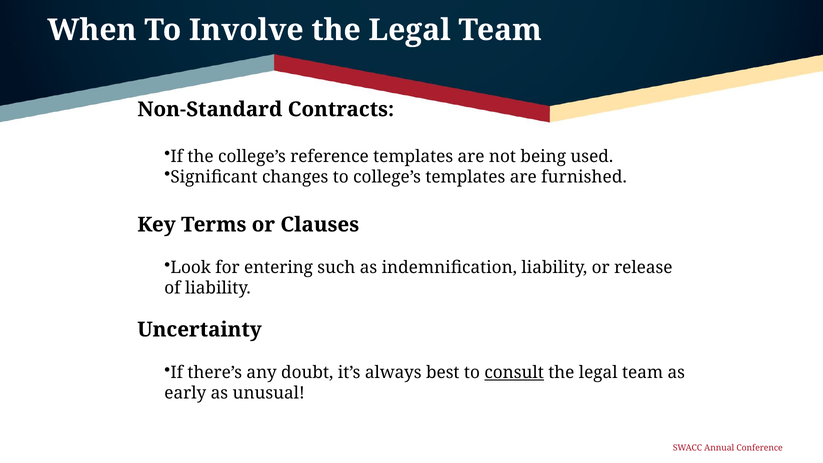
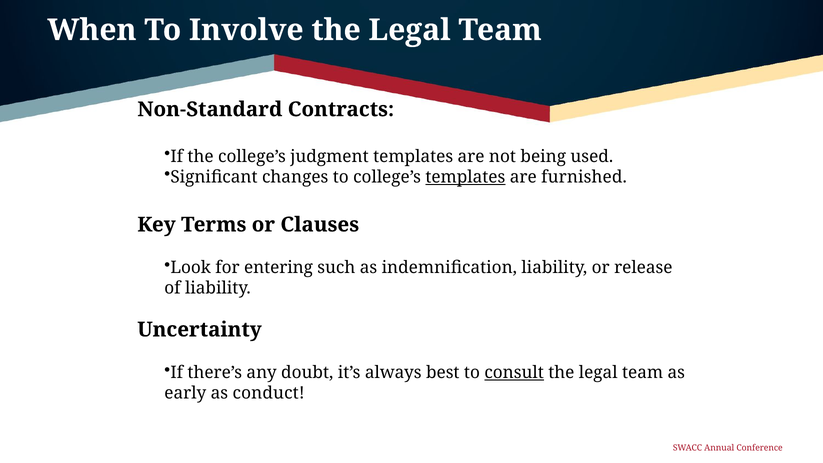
reference: reference -> judgment (329, 156)
templates underline: none -> present (465, 177)
unusual: unusual -> conduct (269, 393)
